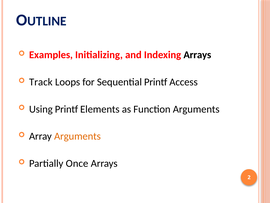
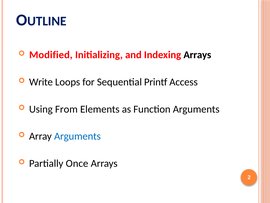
Examples: Examples -> Modified (51, 55)
Track: Track -> Write (41, 82)
Using Printf: Printf -> From (66, 109)
Arguments colour: orange -> blue (77, 136)
